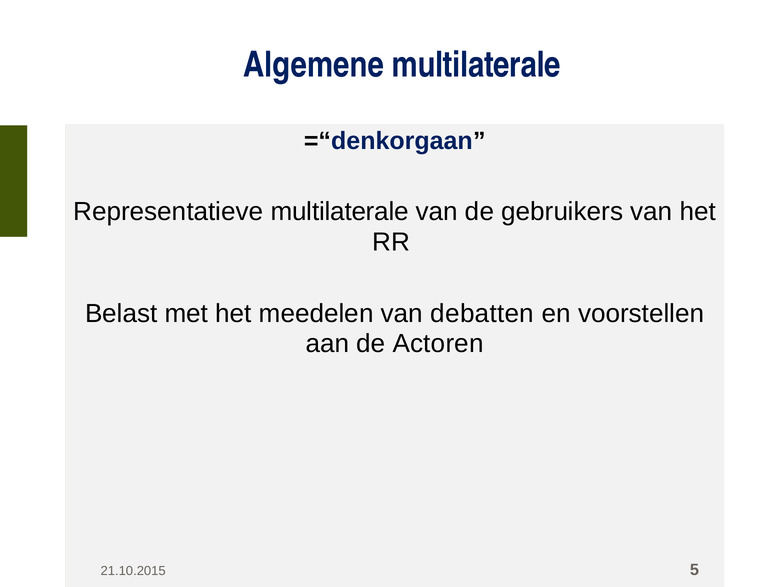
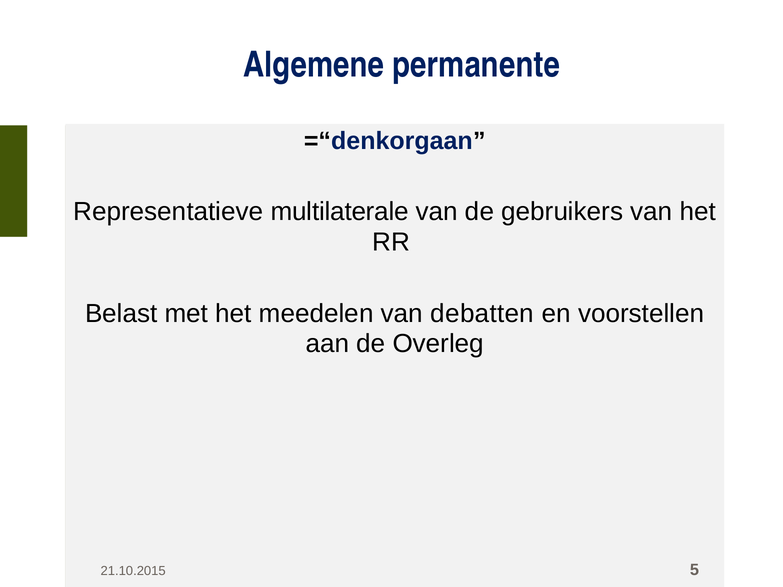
Algemene multilaterale: multilaterale -> permanente (476, 65)
Actoren: Actoren -> Overleg (438, 344)
